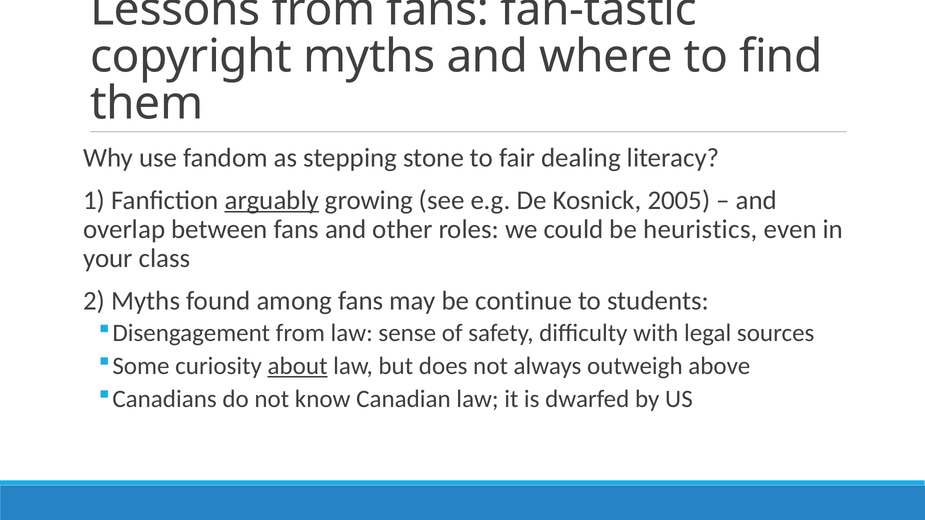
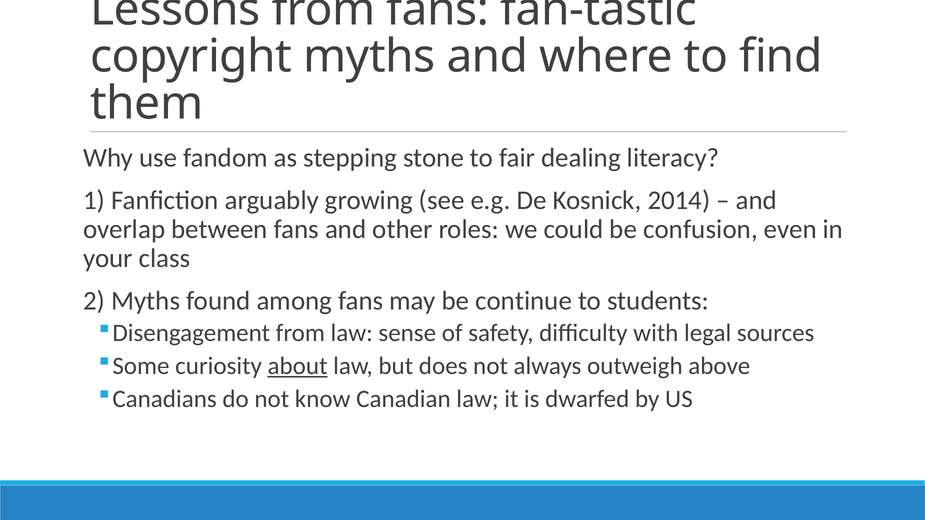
arguably underline: present -> none (272, 200)
2005: 2005 -> 2014 (679, 200)
heuristics: heuristics -> confusion (700, 230)
